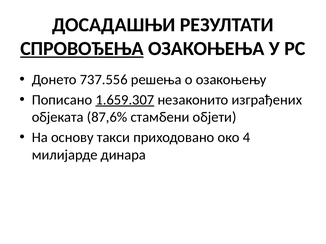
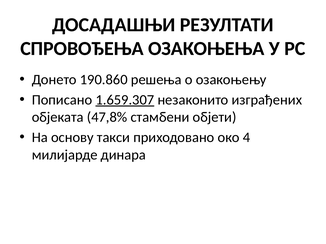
СПРОВОЂЕЊА underline: present -> none (82, 49)
737.556: 737.556 -> 190.860 (104, 80)
87,6%: 87,6% -> 47,8% (107, 117)
